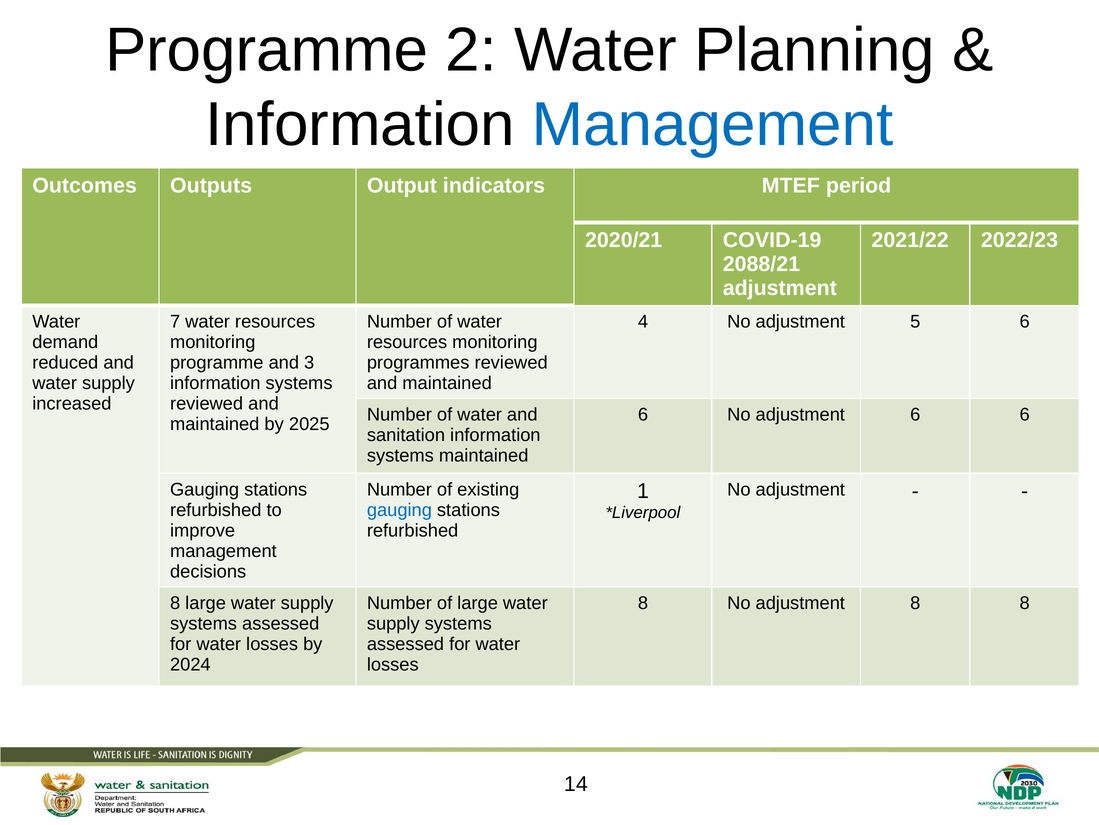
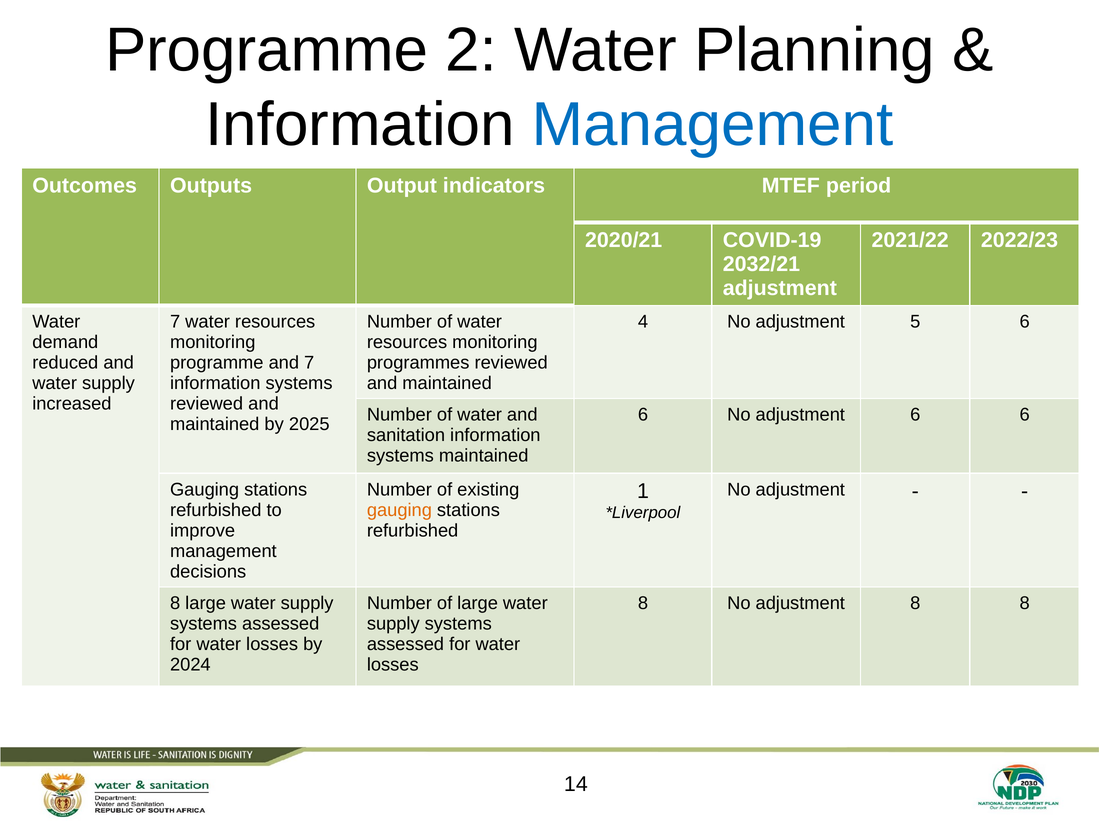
2088/21: 2088/21 -> 2032/21 (761, 264)
and 3: 3 -> 7 (309, 362)
gauging colour: blue -> orange (399, 510)
